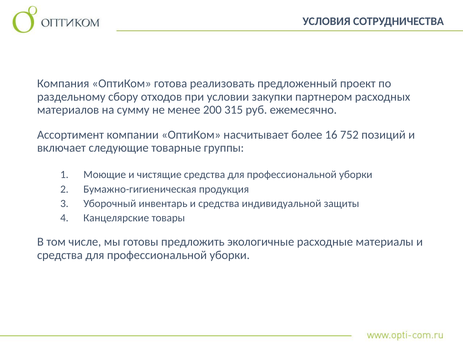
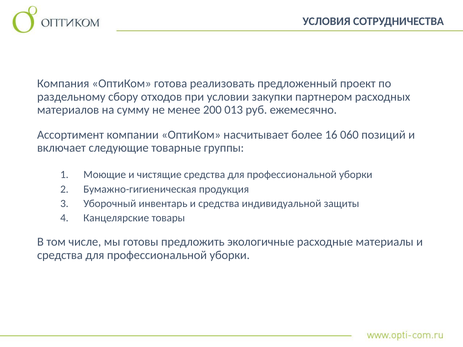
315: 315 -> 013 (234, 110)
752: 752 -> 060 (349, 135)
